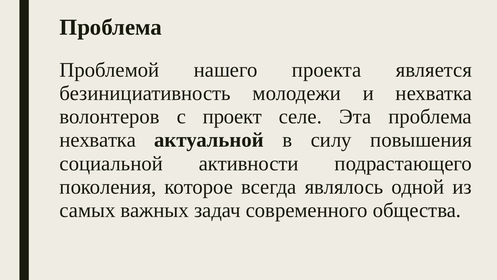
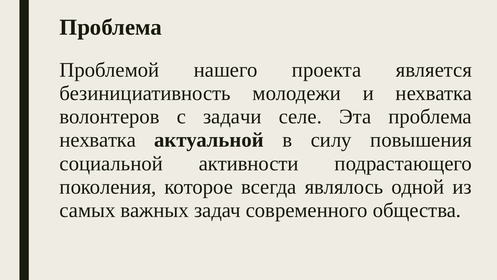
проект: проект -> задачи (232, 117)
